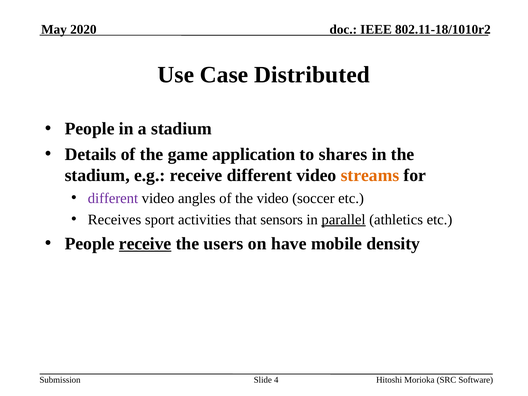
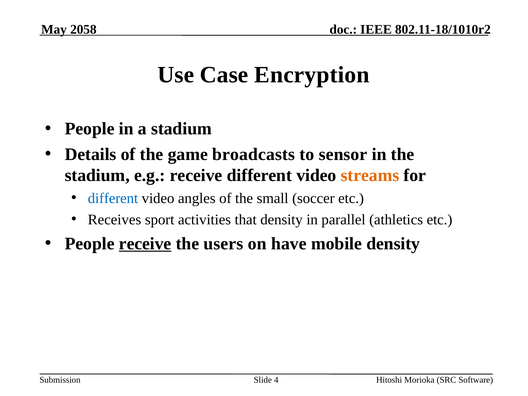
2020: 2020 -> 2058 (83, 29)
Distributed: Distributed -> Encryption (312, 75)
application: application -> broadcasts (254, 154)
shares: shares -> sensor (343, 154)
different colour: purple -> blue (113, 198)
the video: video -> small (273, 198)
that sensors: sensors -> density (282, 220)
parallel underline: present -> none (344, 220)
